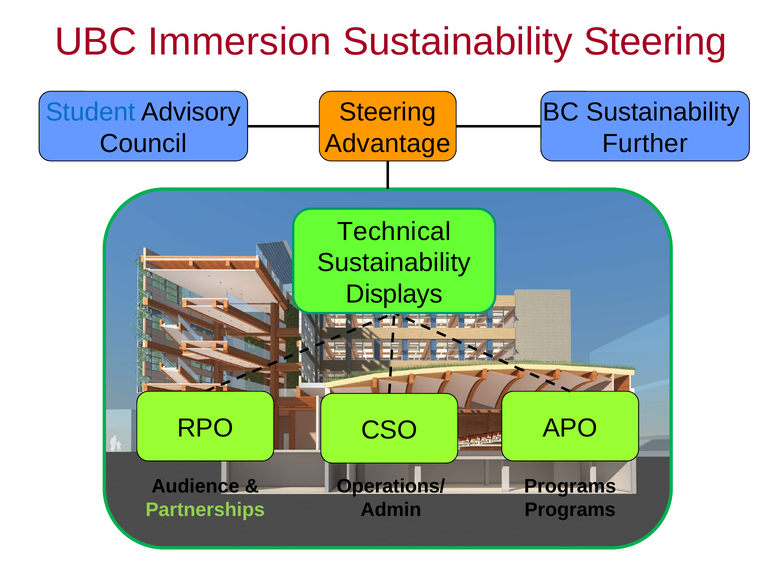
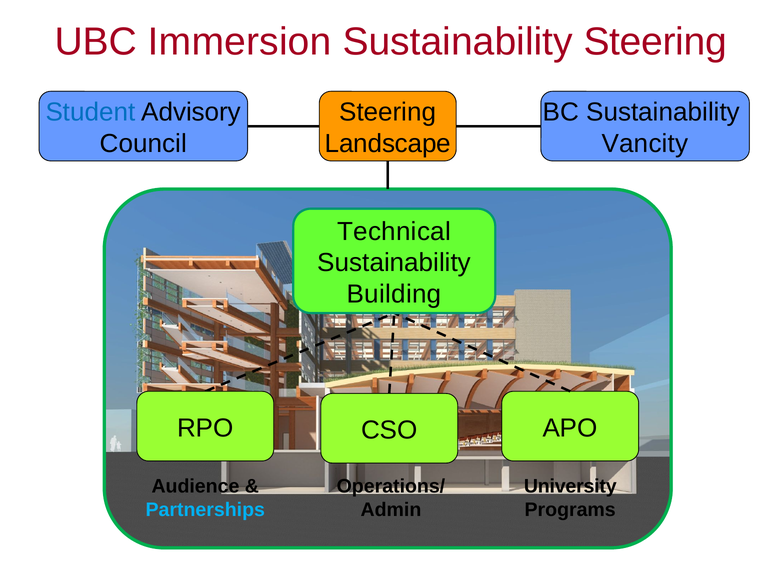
Advantage: Advantage -> Landscape (388, 143)
Further: Further -> Vancity (645, 143)
Displays: Displays -> Building (394, 294)
Programs: Programs -> University (570, 486)
Partnerships colour: light green -> light blue (205, 510)
